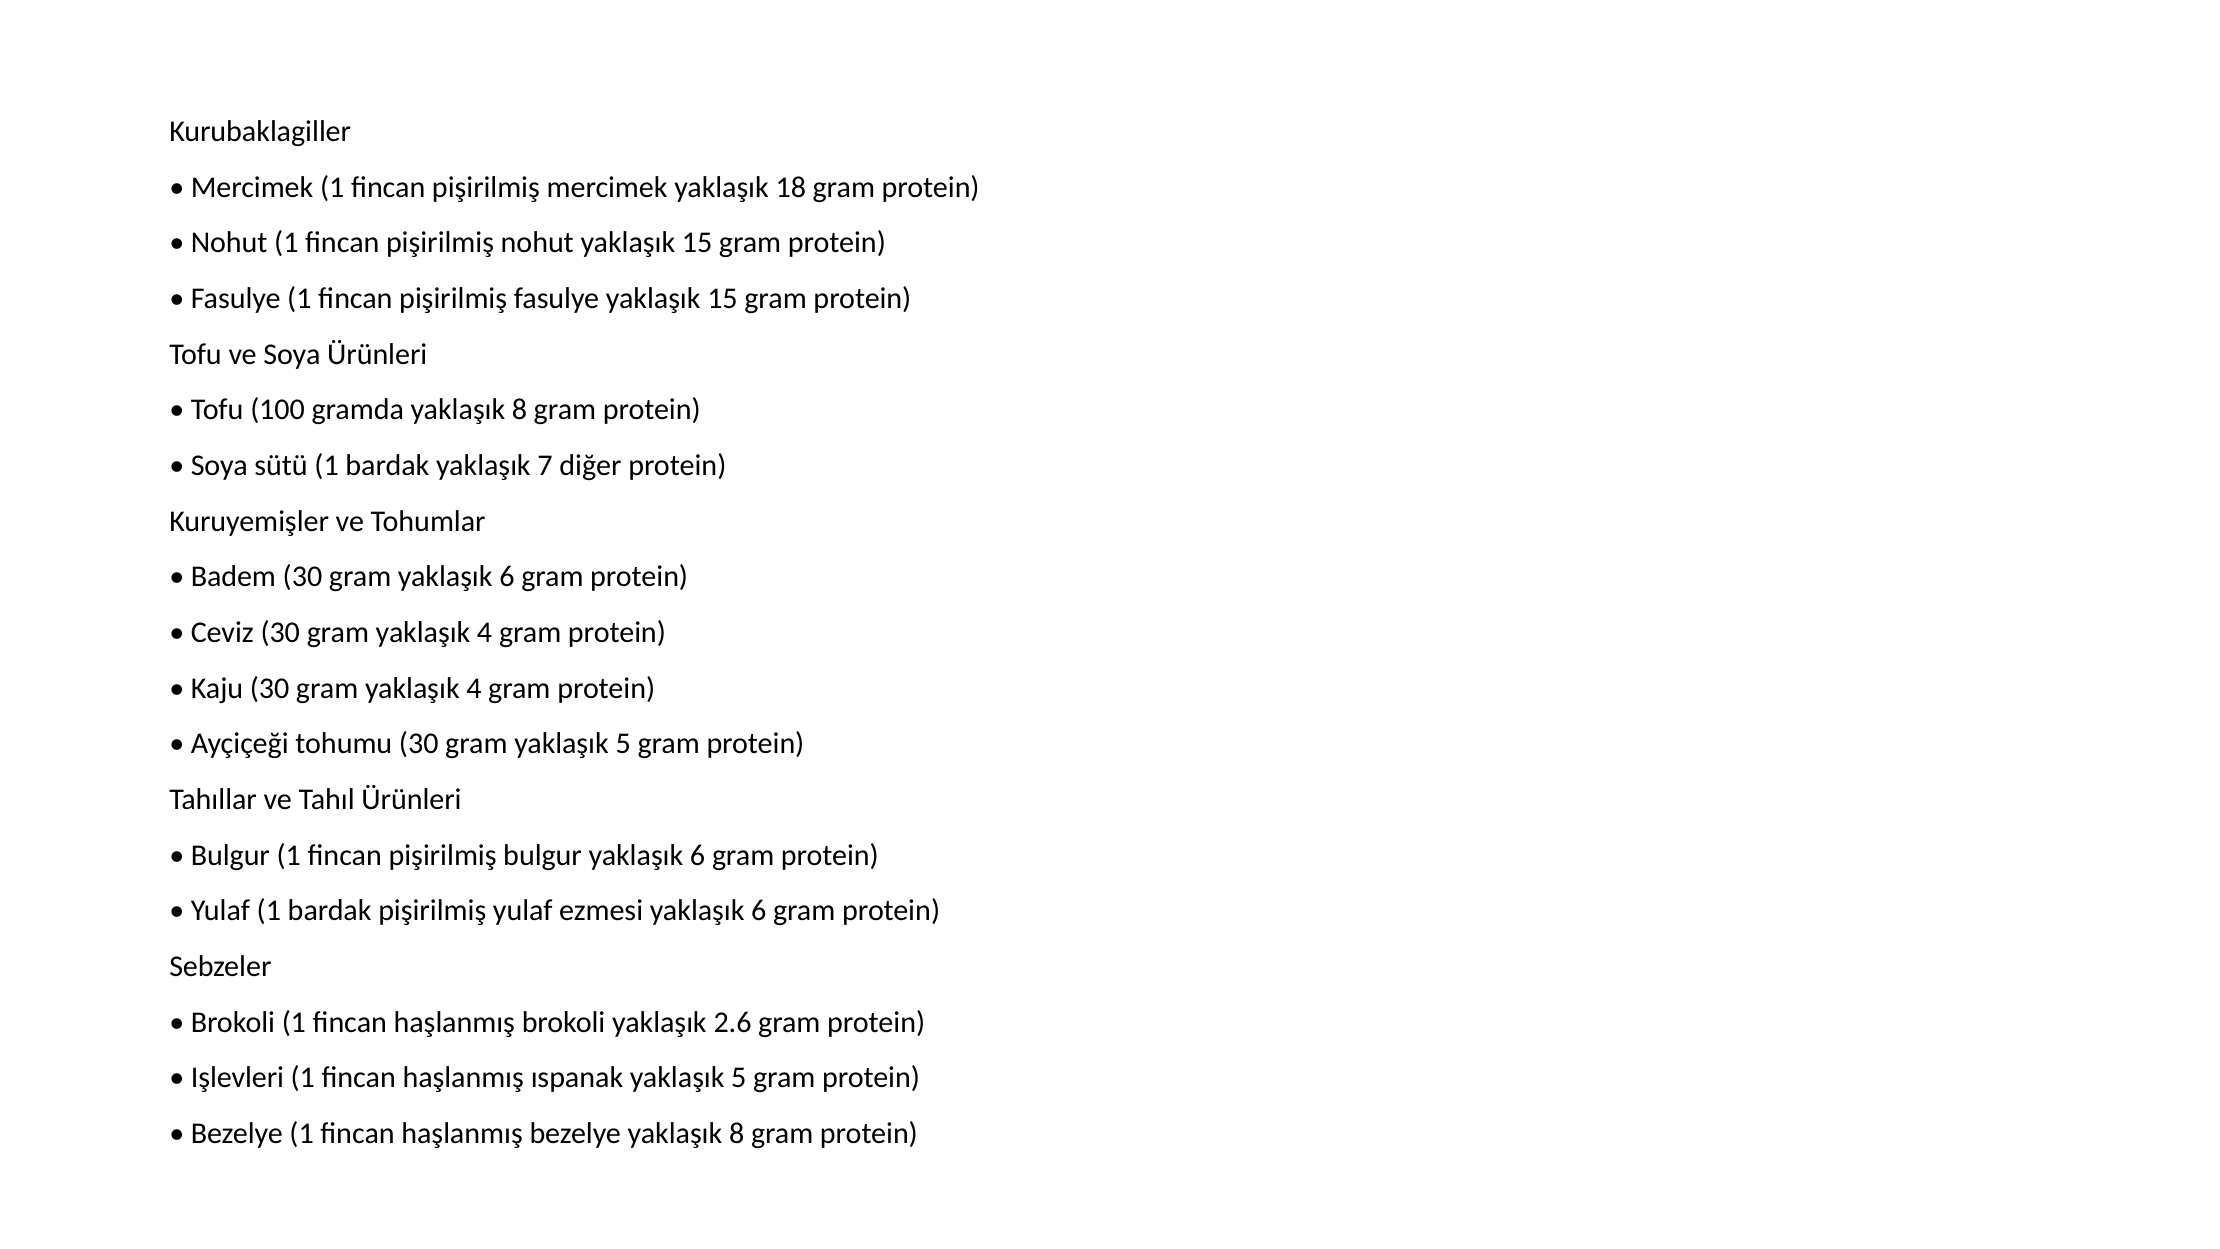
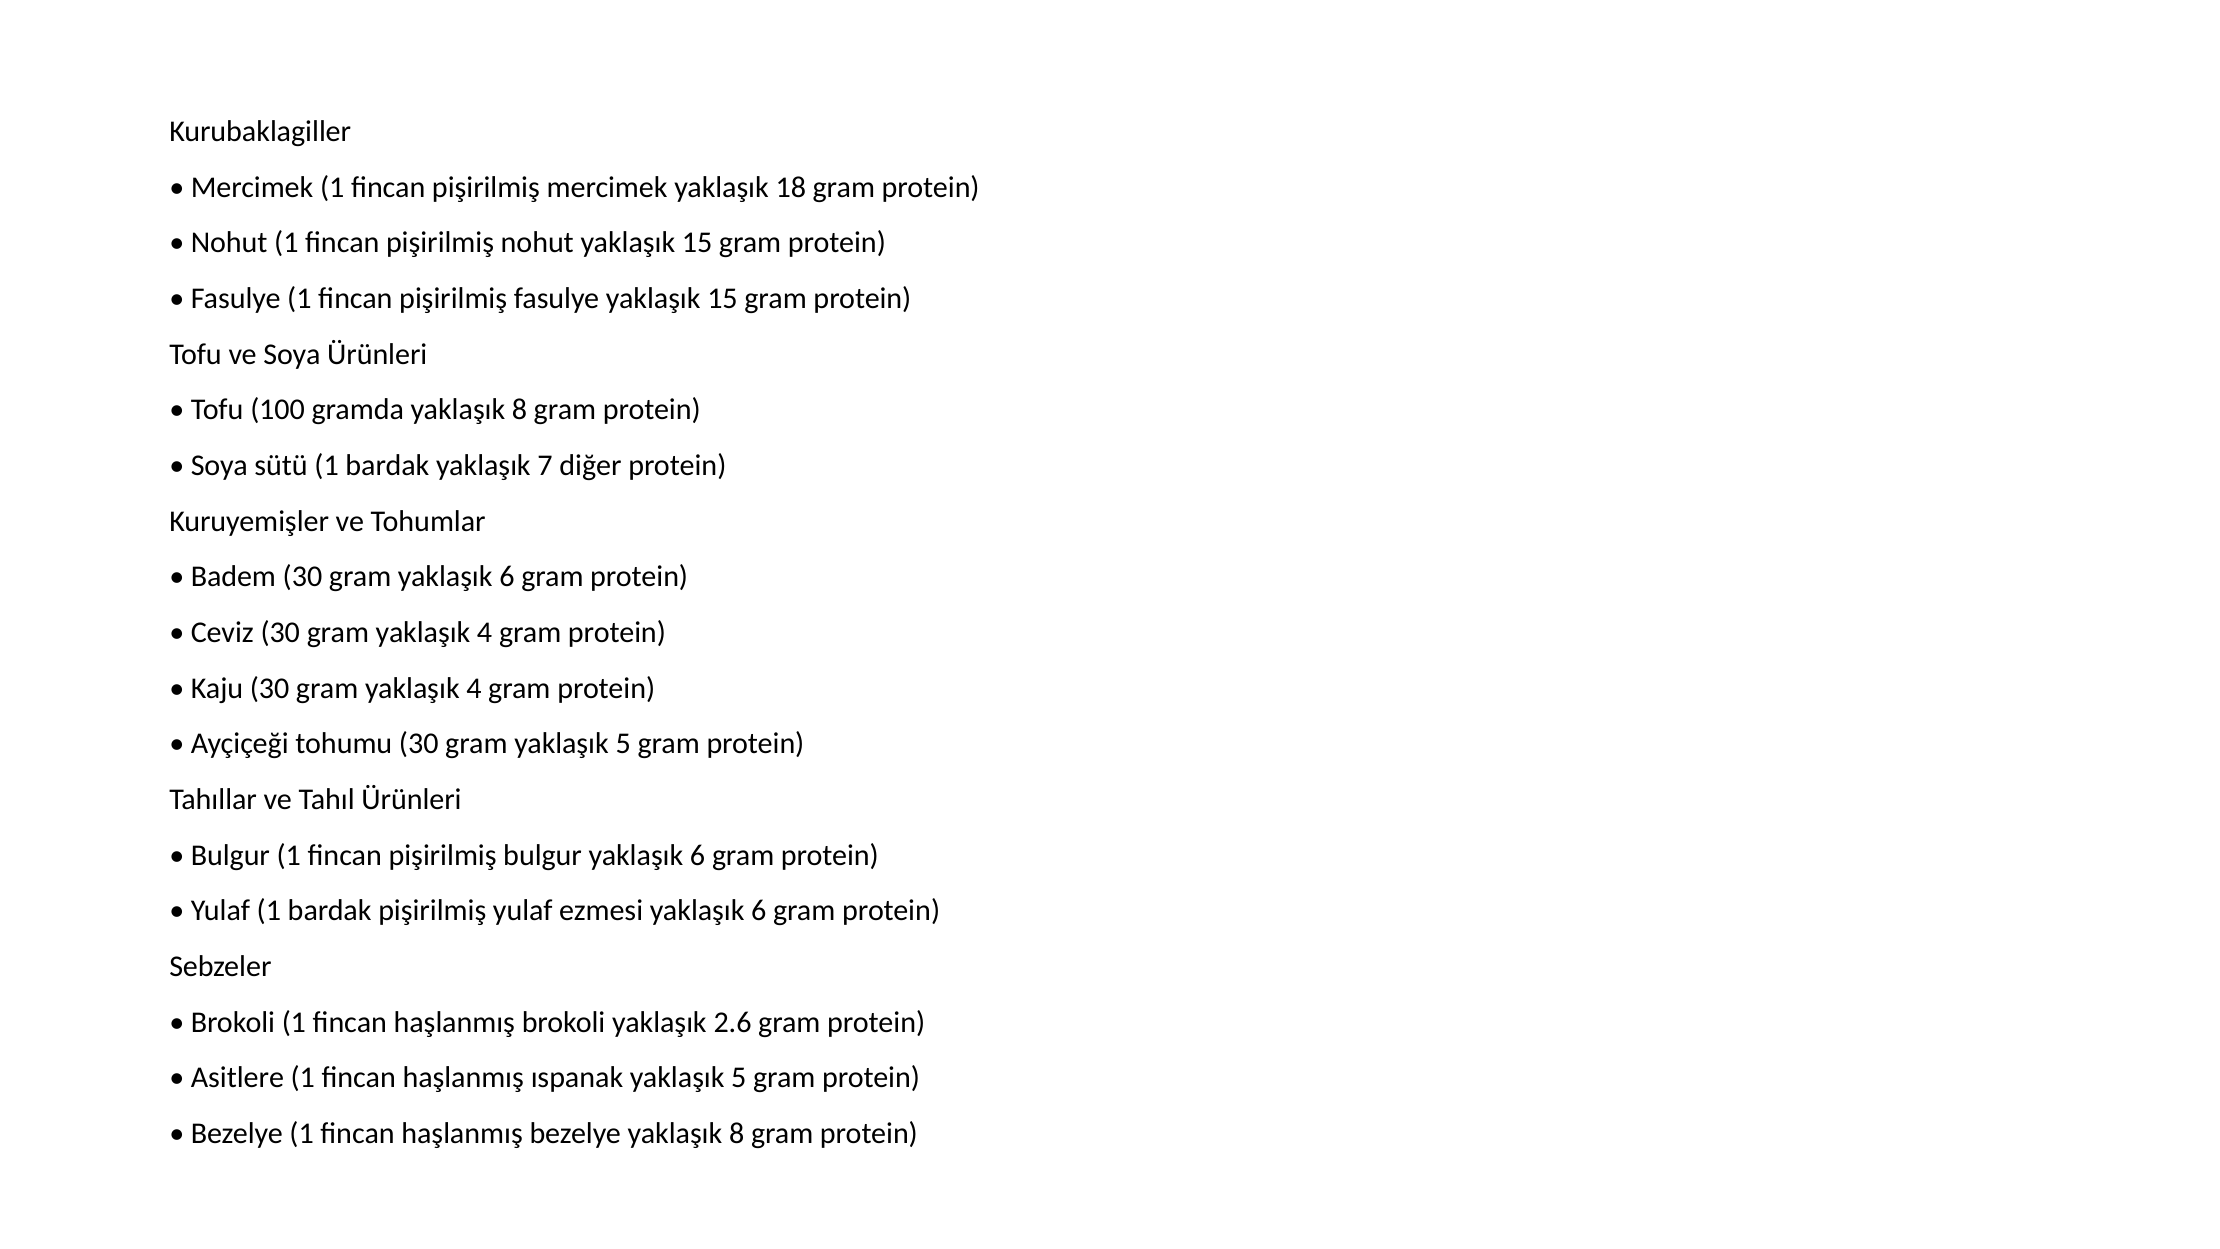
Işlevleri: Işlevleri -> Asitlere (237, 1078)
